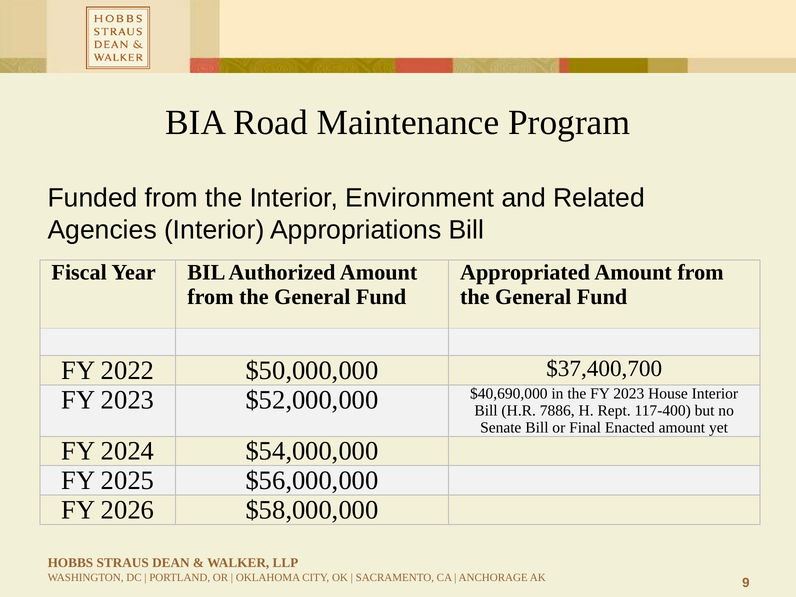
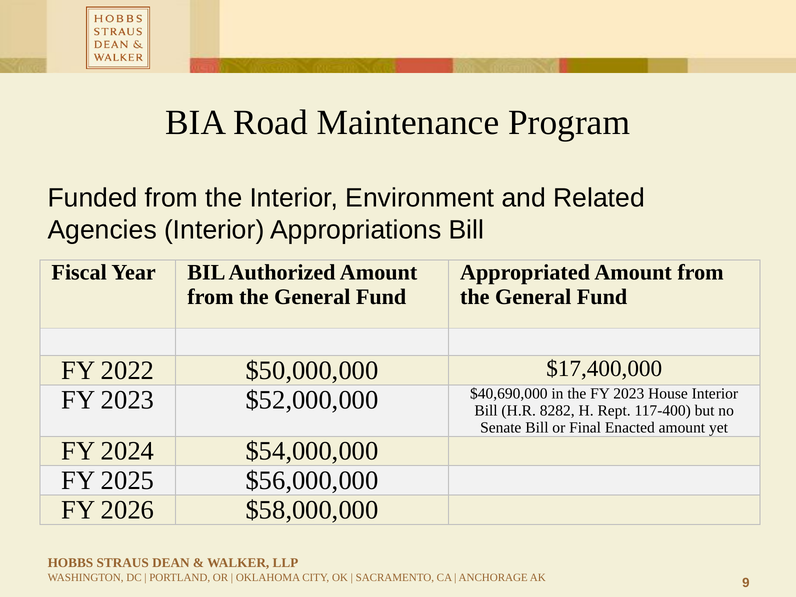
$37,400,700: $37,400,700 -> $17,400,000 (604, 369)
7886: 7886 -> 8282 (557, 411)
